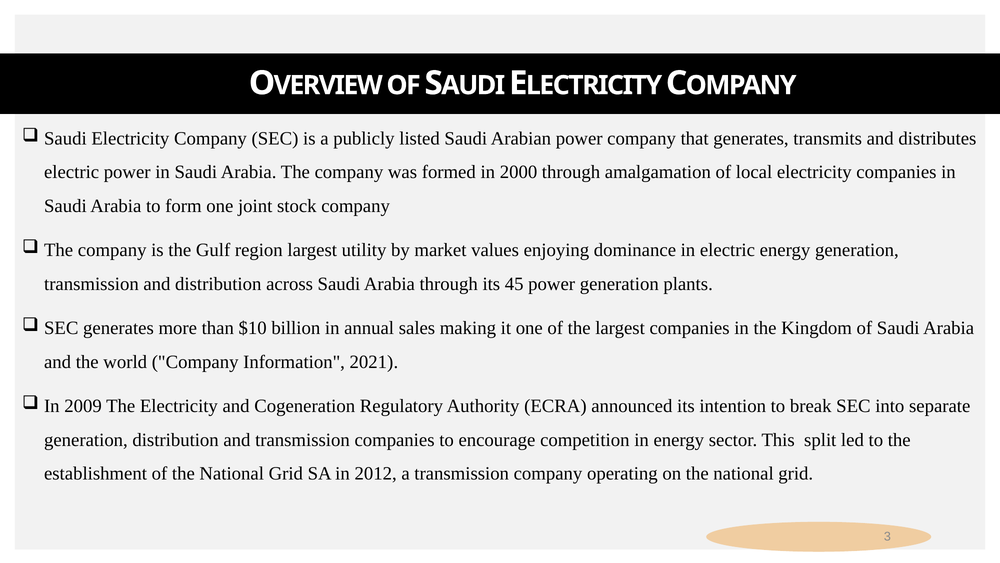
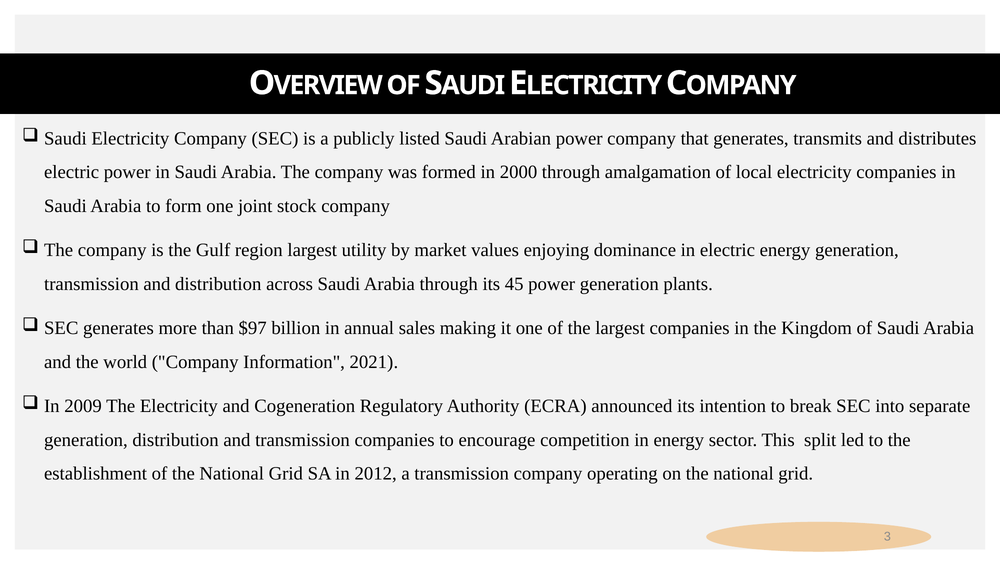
$10: $10 -> $97 (253, 328)
